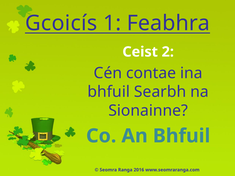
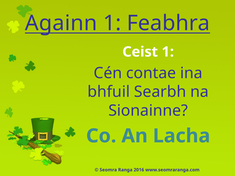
Gcoicís: Gcoicís -> Againn (61, 23)
Ceist 2: 2 -> 1 (168, 52)
An Bhfuil: Bhfuil -> Lacha (182, 136)
